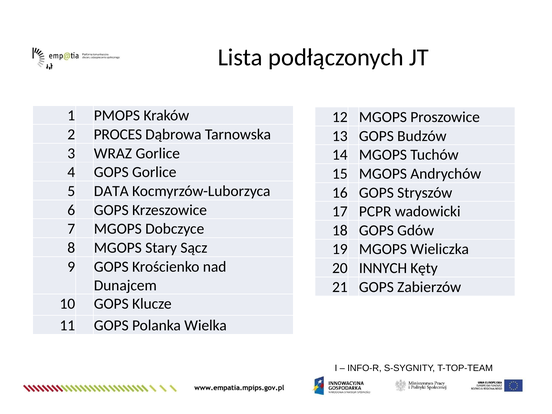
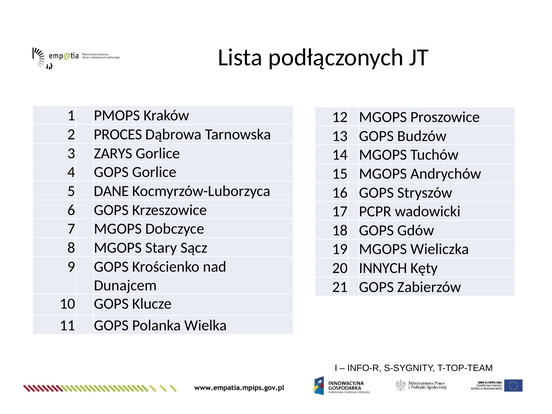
WRAZ: WRAZ -> ZARYS (113, 153)
DATA: DATA -> DANE (111, 191)
